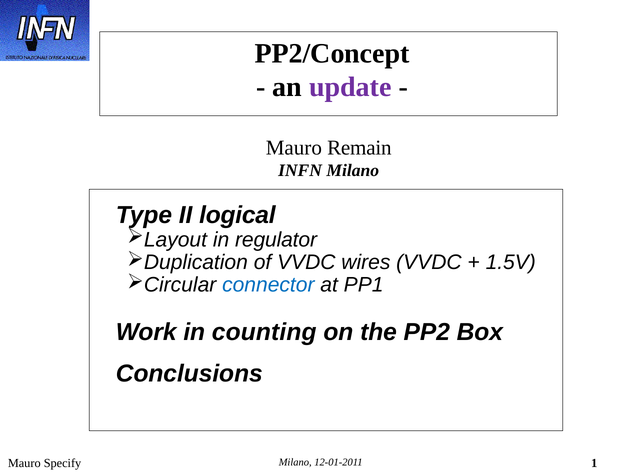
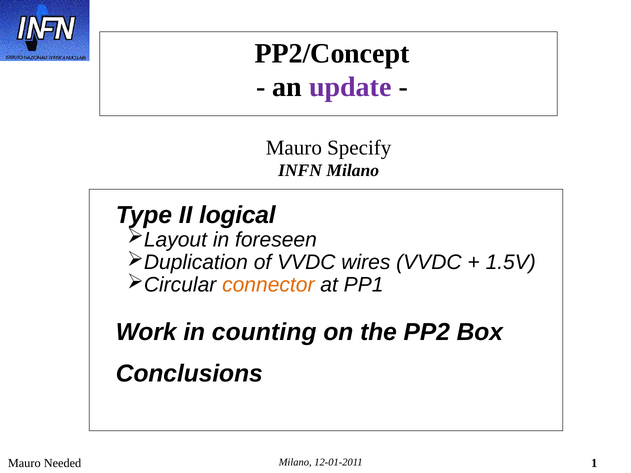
Remain: Remain -> Specify (359, 148)
regulator: regulator -> foreseen (276, 240)
connector colour: blue -> orange (268, 285)
Specify: Specify -> Needed (63, 464)
